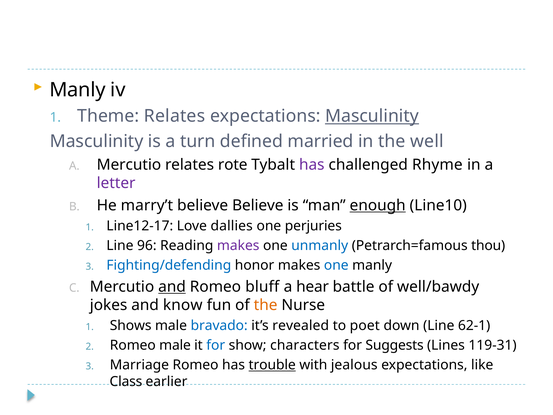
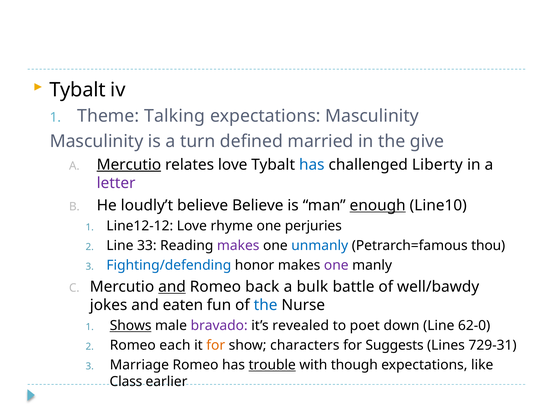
Manly: Manly -> Tybalt (77, 90)
Theme Relates: Relates -> Talking (175, 116)
Masculinity underline: present -> none (372, 116)
well: well -> give (427, 141)
Mercutio underline: none -> present (129, 165)
relates rote: rote -> love (233, 165)
has colour: purple -> blue (312, 165)
Rhyme: Rhyme -> Liberty (437, 165)
marry’t: marry’t -> loudly’t (147, 205)
Line12-17: Line12-17 -> Line12-12 (140, 226)
dallies: dallies -> rhyme (232, 226)
96: 96 -> 33 (147, 245)
one colour: blue -> purple (336, 265)
bluff: bluff -> back (262, 287)
hear: hear -> bulk (312, 287)
know: know -> eaten (183, 305)
the colour: orange -> blue (266, 305)
Shows underline: none -> present (131, 325)
bravado colour: blue -> purple (219, 325)
62-1: 62-1 -> 62-0 (474, 325)
Romeo male: male -> each (175, 345)
for colour: blue -> orange (216, 345)
119-31: 119-31 -> 729-31 (493, 345)
jealous: jealous -> though (354, 365)
